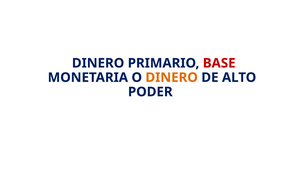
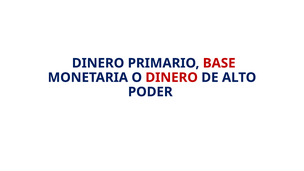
DINERO colour: orange -> red (172, 78)
